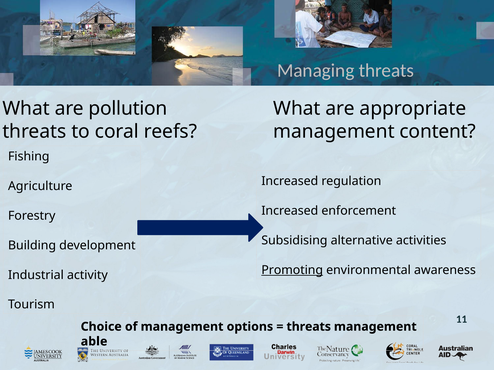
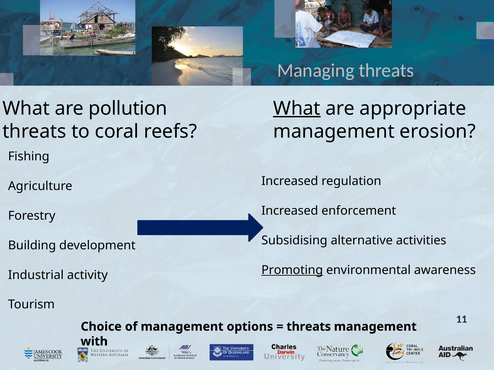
What underline: none -> present (297, 109)
content: content -> erosion (438, 132)
able: able -> with (94, 342)
